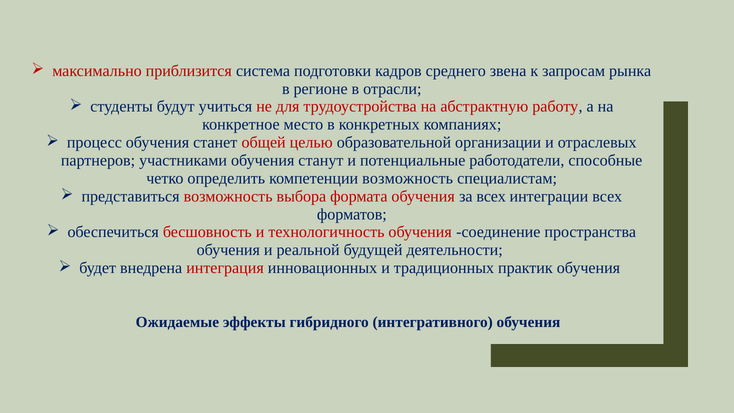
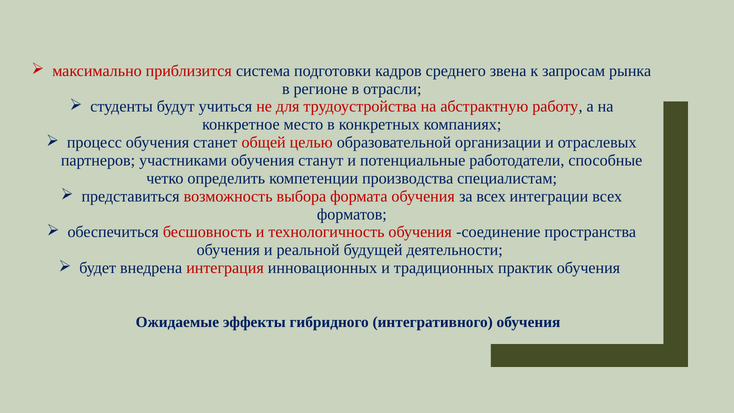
компетенции возможность: возможность -> производства (408, 178)
